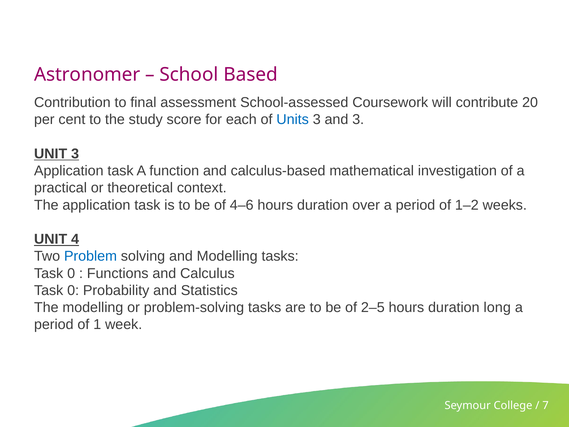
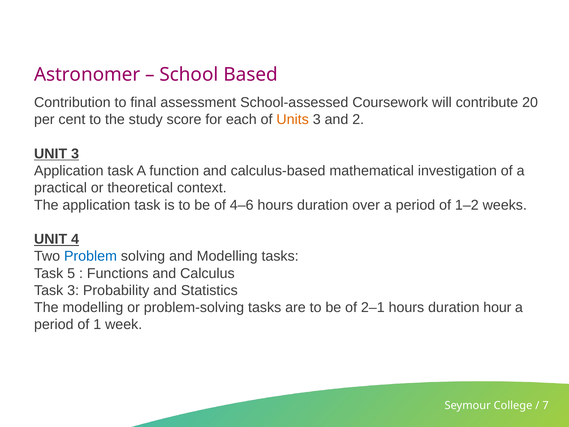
Units colour: blue -> orange (293, 120)
and 3: 3 -> 2 (358, 120)
0: 0 -> 5 (71, 273)
0: 0 -> 3 (73, 290)
2–5: 2–5 -> 2–1 (373, 307)
long: long -> hour (497, 307)
